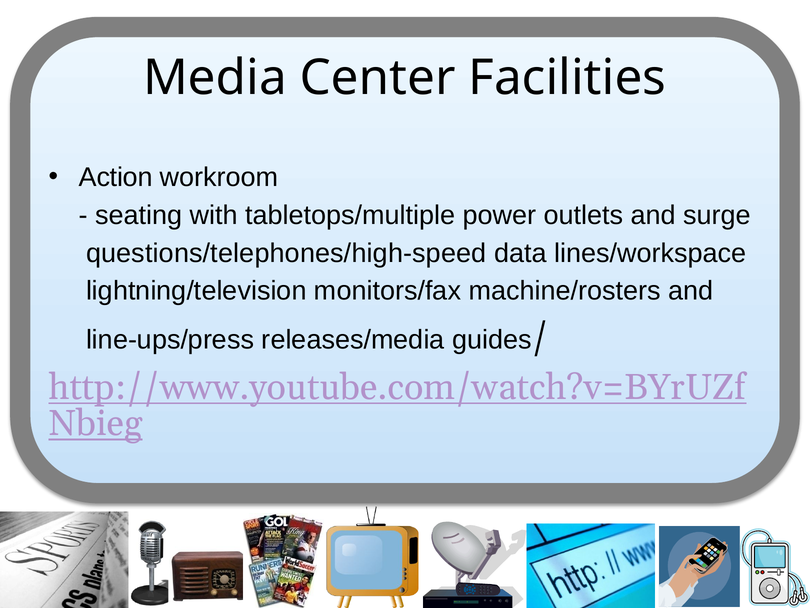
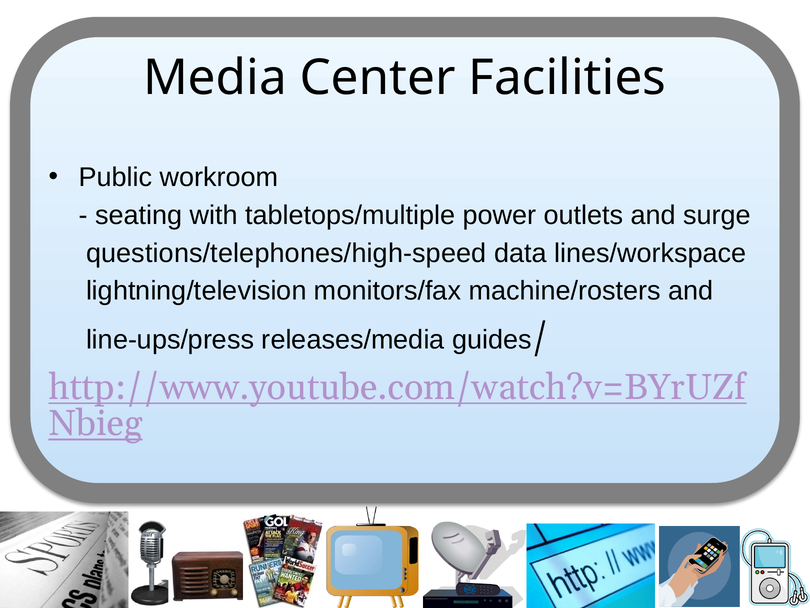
Action: Action -> Public (116, 177)
